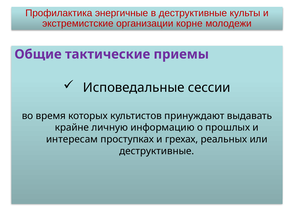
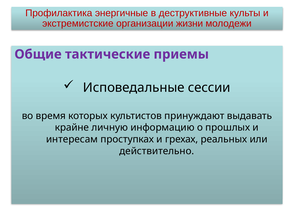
корне: корне -> жизни (189, 24)
деструктивные: деструктивные -> действительно (157, 151)
